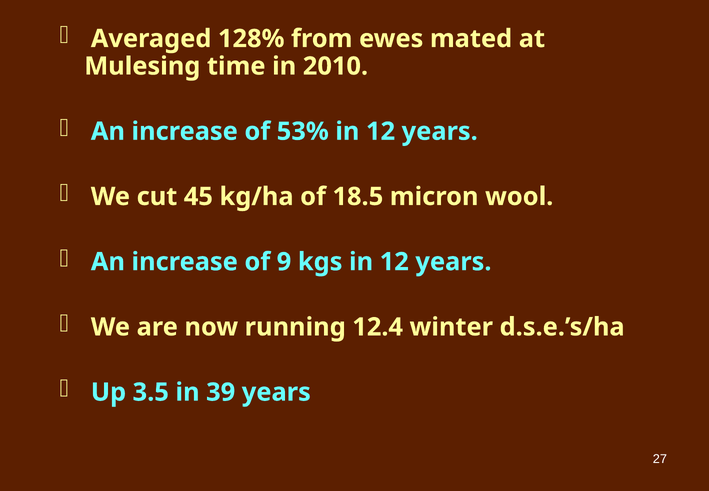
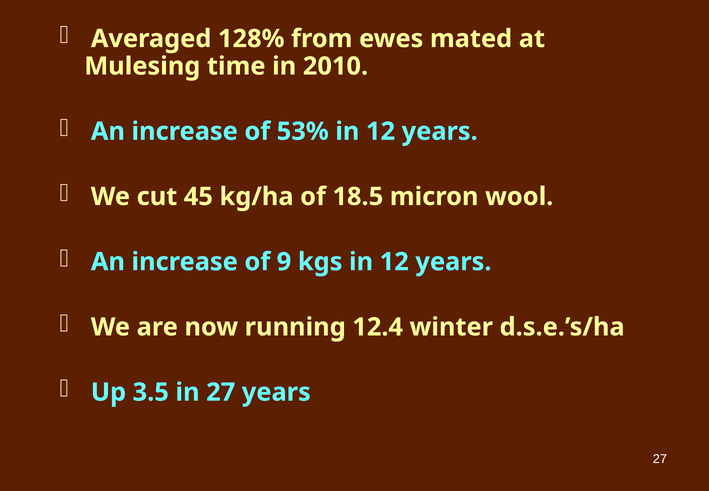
in 39: 39 -> 27 (221, 392)
